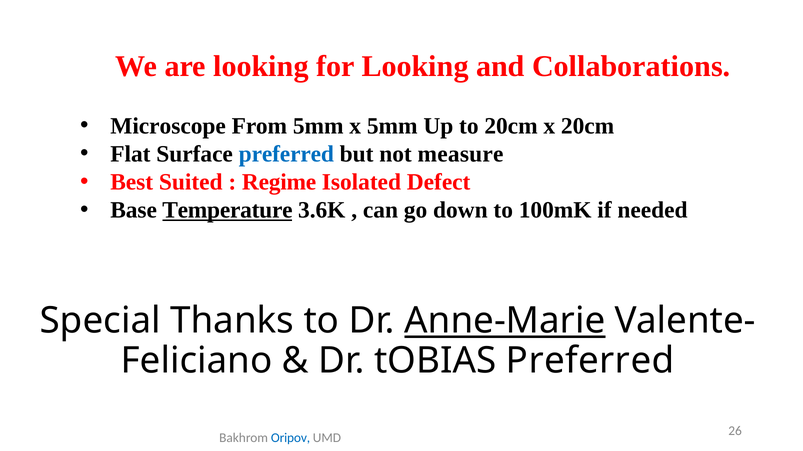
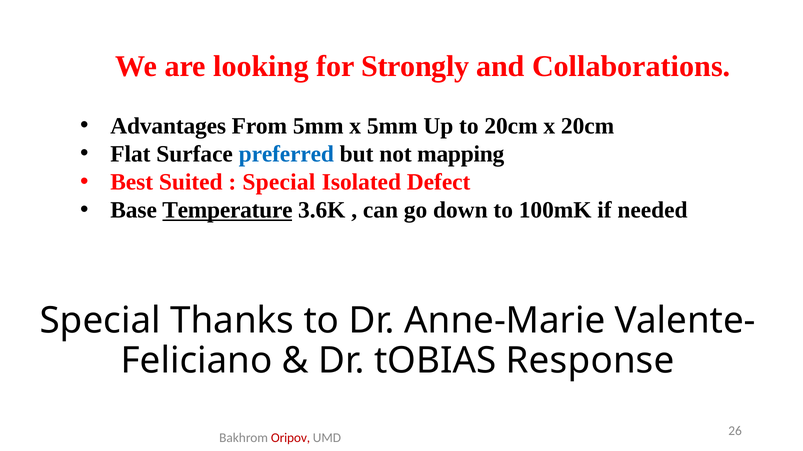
for Looking: Looking -> Strongly (415, 66)
Microscope: Microscope -> Advantages (168, 126)
measure: measure -> mapping (461, 154)
Regime: Regime -> Special (279, 182)
Anne-Marie underline: present -> none (505, 321)
tOBIAS Preferred: Preferred -> Response (590, 361)
Oripov colour: blue -> red (291, 438)
